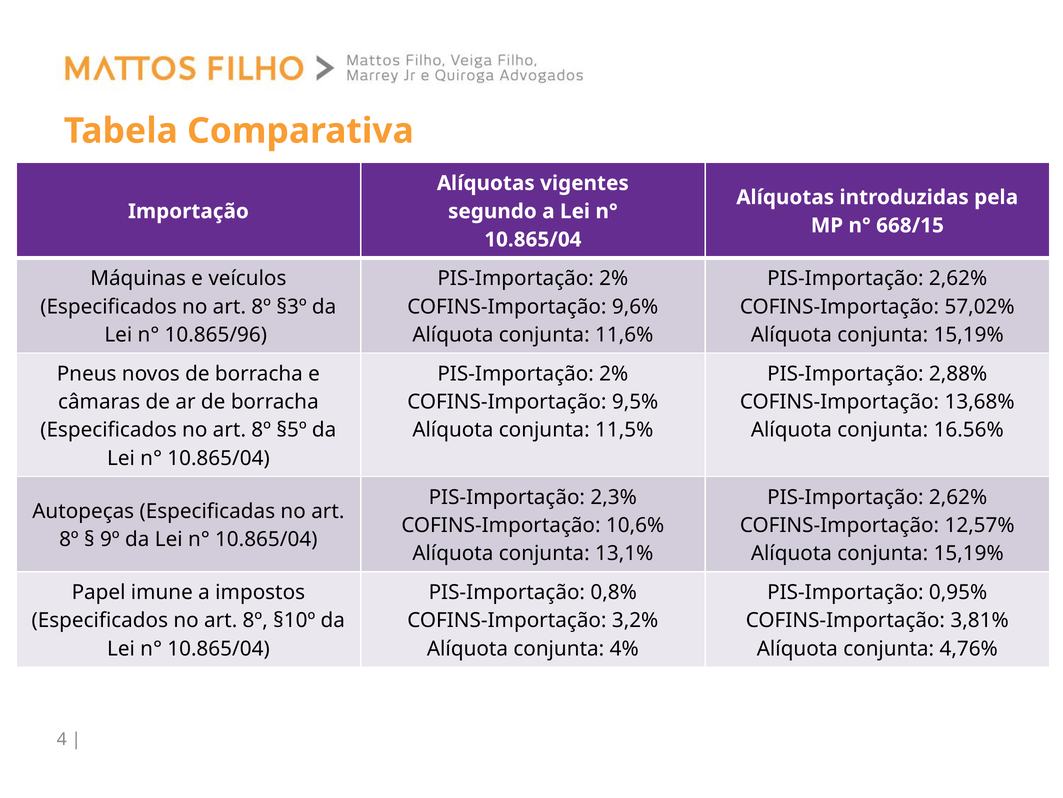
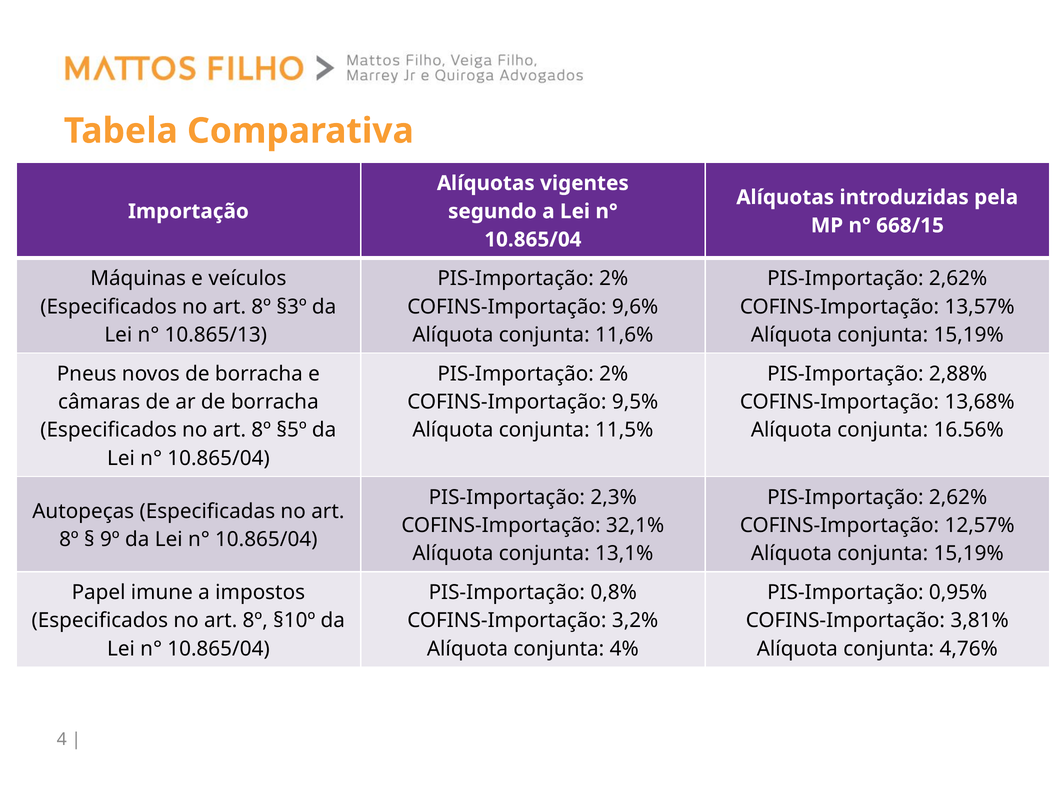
57,02%: 57,02% -> 13,57% (980, 306)
10.865/96: 10.865/96 -> 10.865/13 (216, 335)
10,6%: 10,6% -> 32,1% (635, 525)
